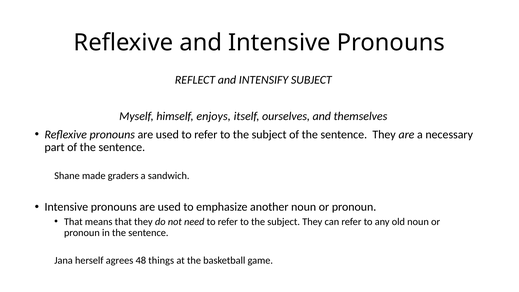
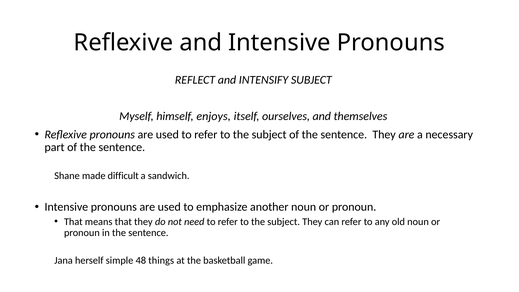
graders: graders -> difficult (123, 176)
agrees: agrees -> simple (120, 260)
